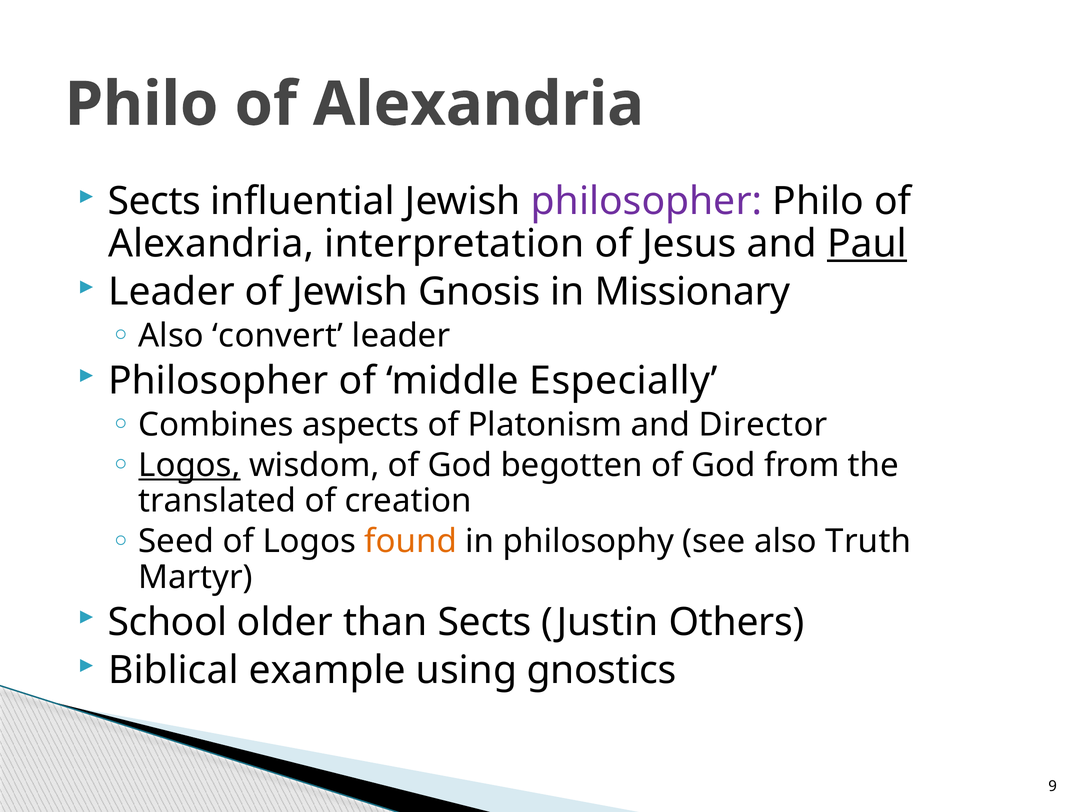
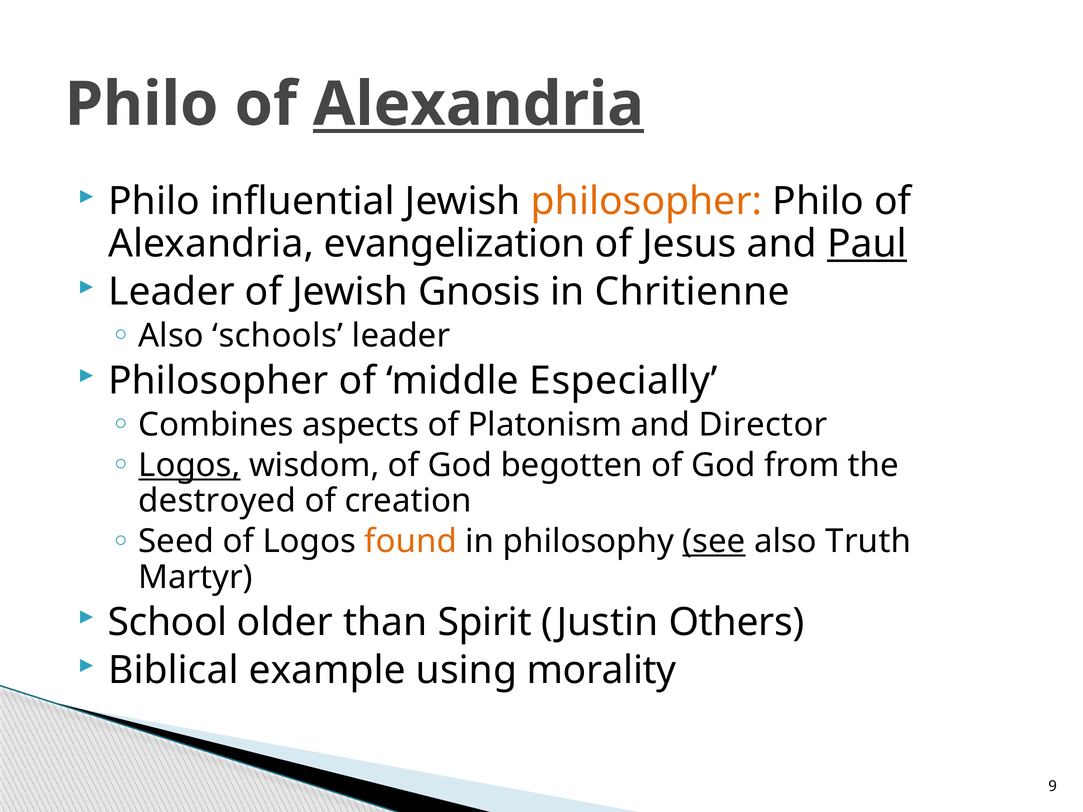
Alexandria underline: none -> present (478, 104)
Sects: Sects -> Philo (154, 202)
philosopher colour: purple -> orange (646, 202)
interpretation: interpretation -> evangelization (455, 244)
Missionary: Missionary -> Chritienne (692, 292)
convert: convert -> schools (278, 336)
translated: translated -> destroyed (217, 501)
see underline: none -> present (714, 542)
than Sects: Sects -> Spirit (485, 622)
gnostics: gnostics -> morality (602, 671)
